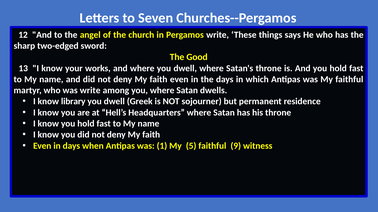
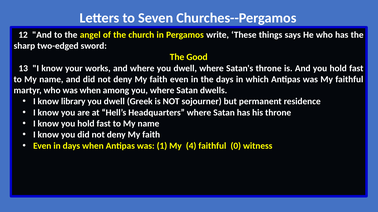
was write: write -> when (90, 91)
5: 5 -> 4 (191, 146)
9: 9 -> 0 (236, 146)
